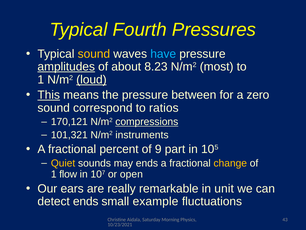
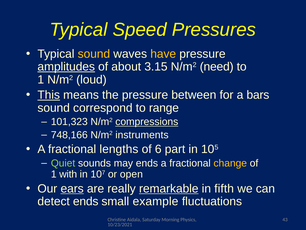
Fourth: Fourth -> Speed (140, 30)
have colour: light blue -> yellow (163, 54)
8.23: 8.23 -> 3.15 (156, 67)
most: most -> need (217, 67)
loud underline: present -> none (91, 79)
zero: zero -> bars (258, 95)
ratios: ratios -> range (164, 108)
170,121: 170,121 -> 101,323 (69, 122)
101,321: 101,321 -> 748,166 (69, 135)
percent: percent -> lengths (119, 149)
9: 9 -> 6 (158, 149)
Quiet colour: yellow -> light green (63, 163)
flow: flow -> with (68, 174)
ears underline: none -> present (72, 188)
remarkable underline: none -> present (169, 188)
unit: unit -> fifth (224, 188)
